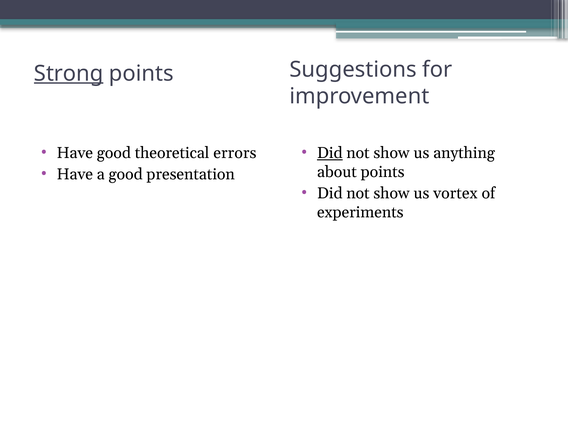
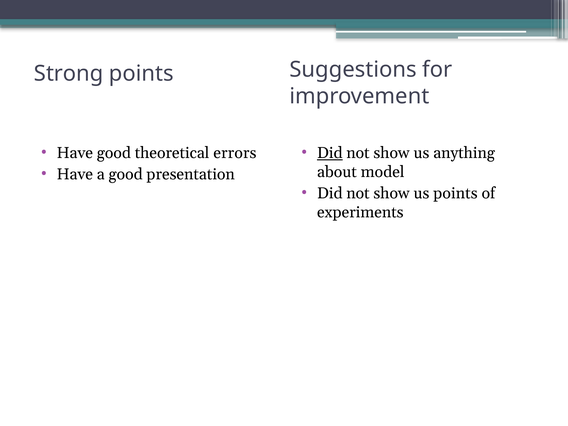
Strong underline: present -> none (69, 73)
about points: points -> model (383, 172)
us vortex: vortex -> points (455, 193)
